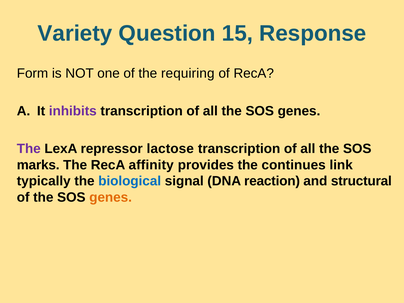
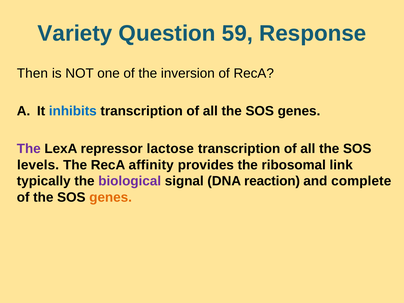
15: 15 -> 59 (237, 34)
Form: Form -> Then (32, 73)
requiring: requiring -> inversion (188, 73)
inhibits colour: purple -> blue (73, 111)
marks: marks -> levels (38, 165)
continues: continues -> ribosomal (294, 165)
biological colour: blue -> purple (130, 181)
structural: structural -> complete (361, 181)
